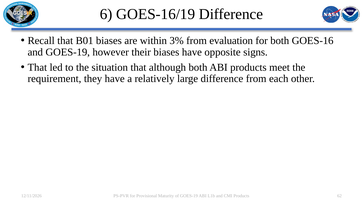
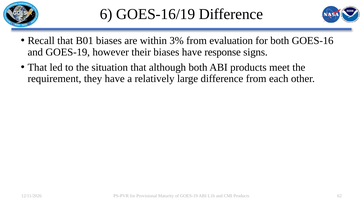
opposite: opposite -> response (223, 52)
